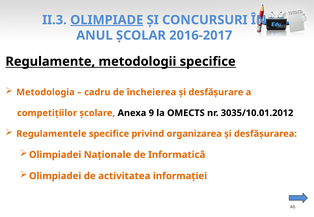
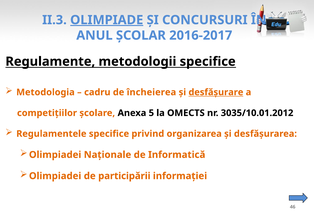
desfășurare underline: none -> present (216, 92)
9: 9 -> 5 (151, 113)
activitatea: activitatea -> participării (124, 176)
